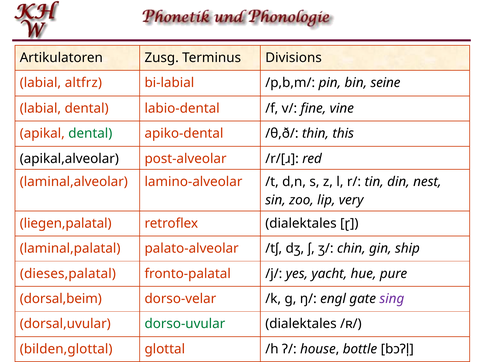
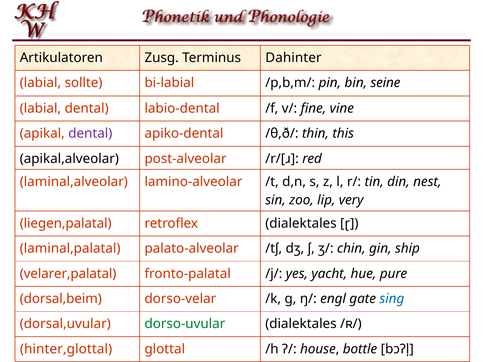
Divisions: Divisions -> Dahinter (293, 58)
altfrz: altfrz -> sollte (83, 83)
dental colour: green -> purple (90, 134)
dieses,palatal: dieses,palatal -> velarer,palatal (68, 274)
sing colour: purple -> blue (392, 299)
bilden,glottal: bilden,glottal -> hinter,glottal (66, 349)
